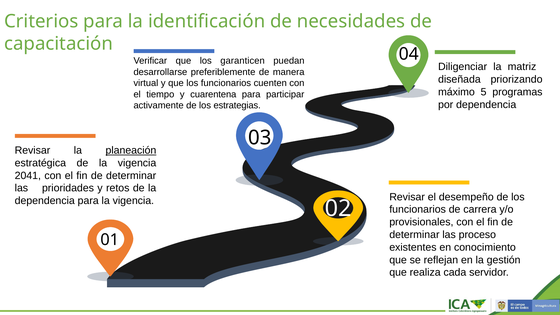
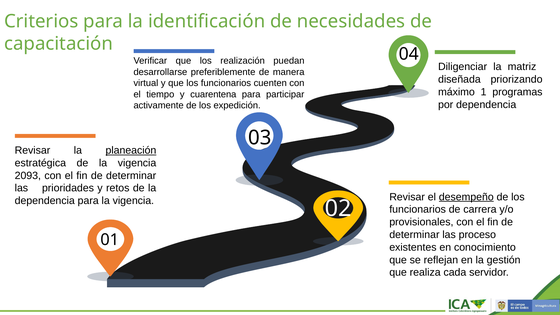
garanticen: garanticen -> realización (243, 61)
5: 5 -> 1 (484, 92)
estrategias: estrategias -> expedición (237, 106)
2041: 2041 -> 2093 (28, 176)
desempeño underline: none -> present (466, 197)
